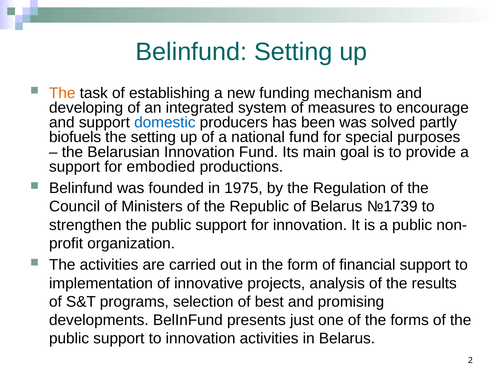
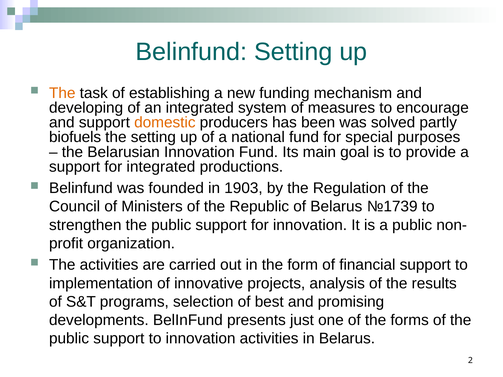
domestic colour: blue -> orange (165, 123)
for embodied: embodied -> integrated (161, 167)
1975: 1975 -> 1903 (243, 188)
